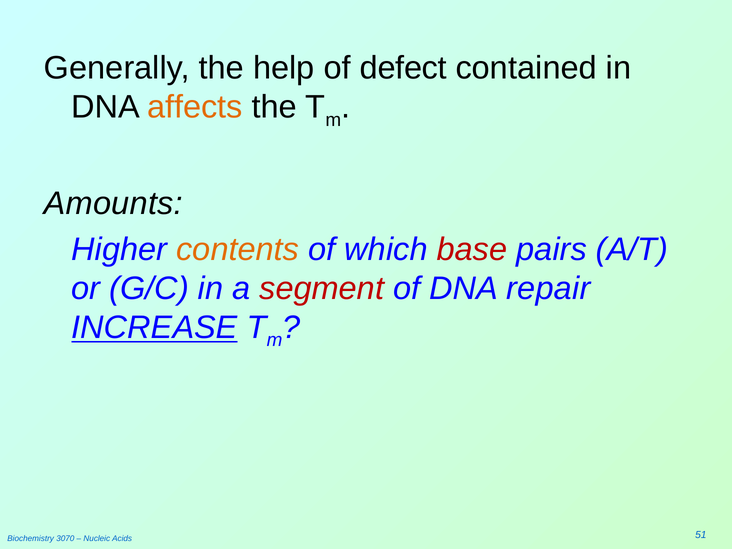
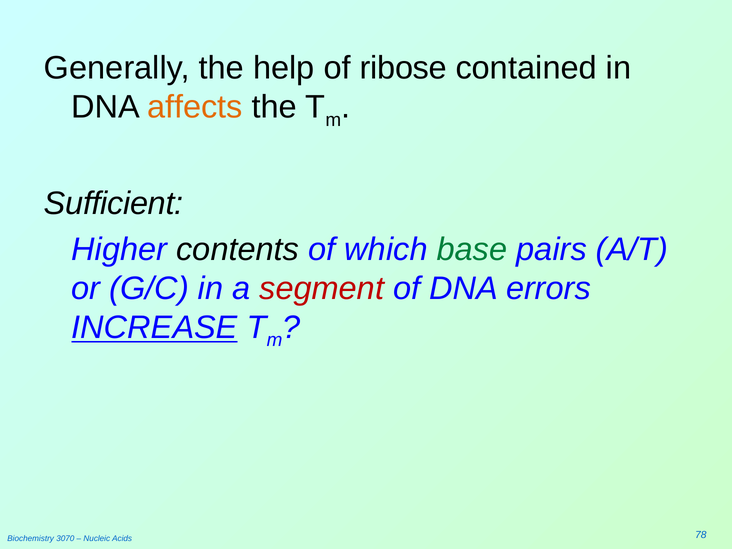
defect: defect -> ribose (403, 68)
Amounts: Amounts -> Sufficient (114, 204)
contents colour: orange -> black (238, 249)
base colour: red -> green (472, 249)
repair: repair -> errors (549, 288)
51: 51 -> 78 (701, 535)
